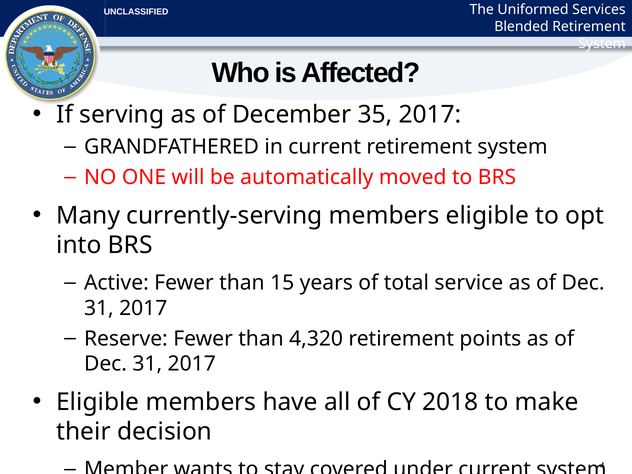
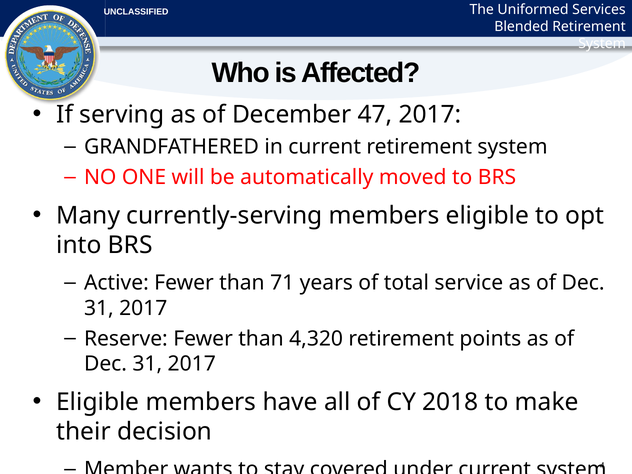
35: 35 -> 47 (375, 114)
15: 15 -> 71 (282, 283)
